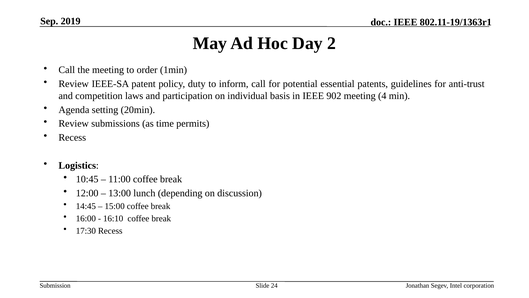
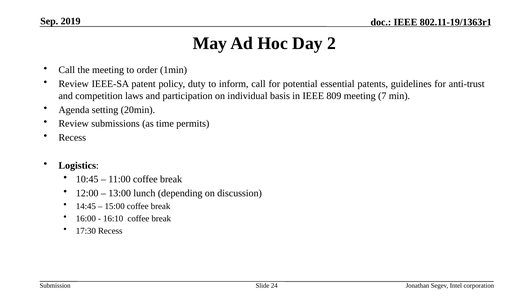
902: 902 -> 809 (334, 96)
4: 4 -> 7 (382, 96)
